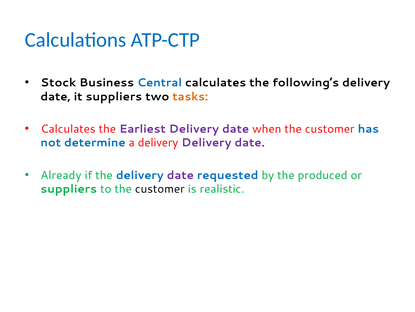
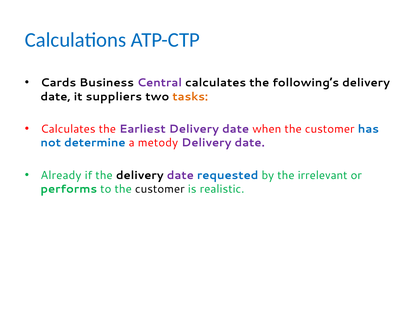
Stock: Stock -> Cards (58, 82)
Central colour: blue -> purple (159, 82)
a delivery: delivery -> metody (158, 142)
delivery colour: blue -> black (140, 175)
produced: produced -> irrelevant (323, 175)
suppliers: suppliers -> performs (69, 189)
